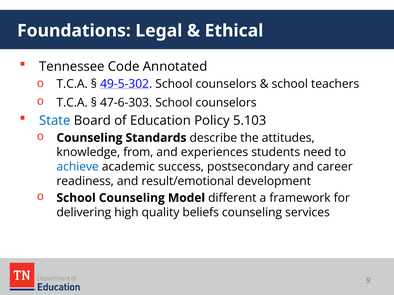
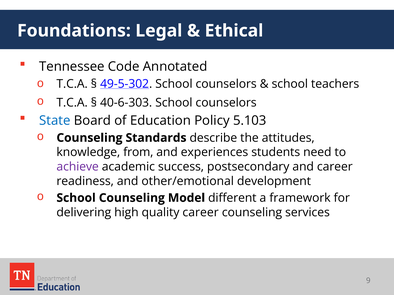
47-6-303: 47-6-303 -> 40-6-303 (126, 103)
achieve colour: blue -> purple (78, 167)
result/emotional: result/emotional -> other/emotional (188, 181)
quality beliefs: beliefs -> career (201, 213)
